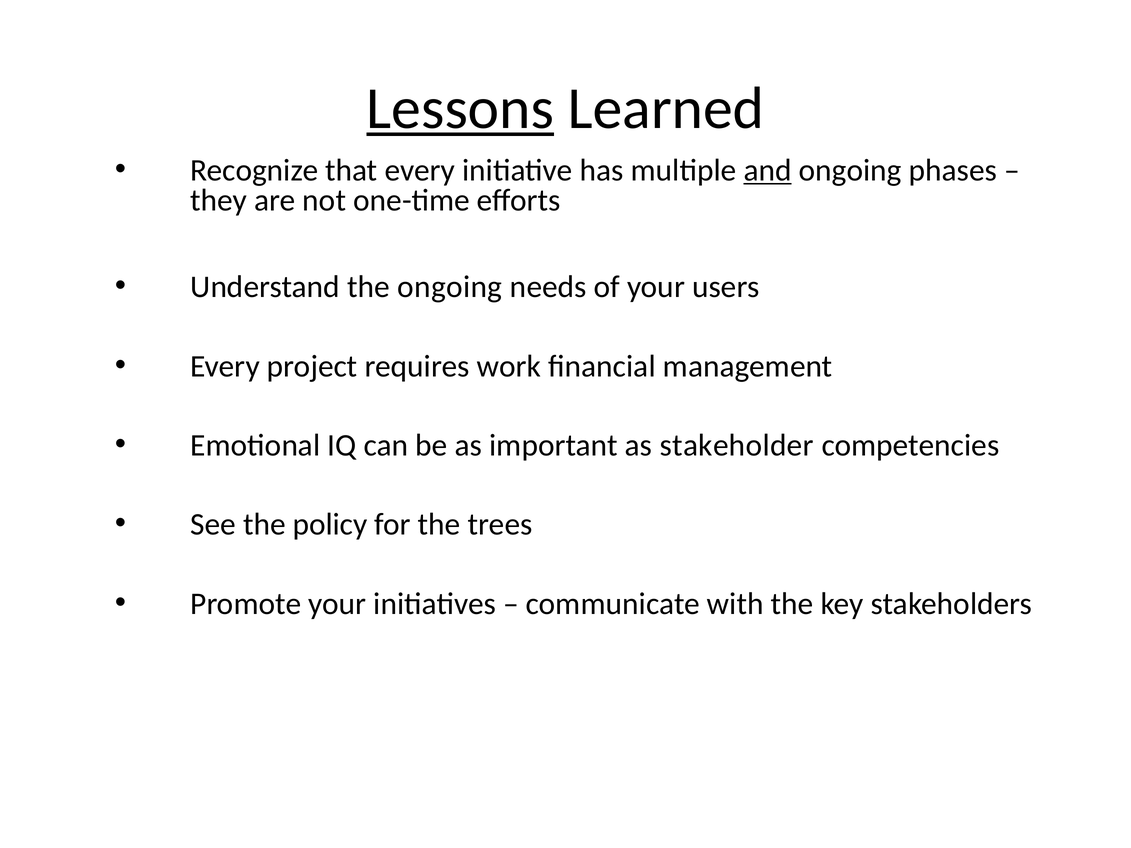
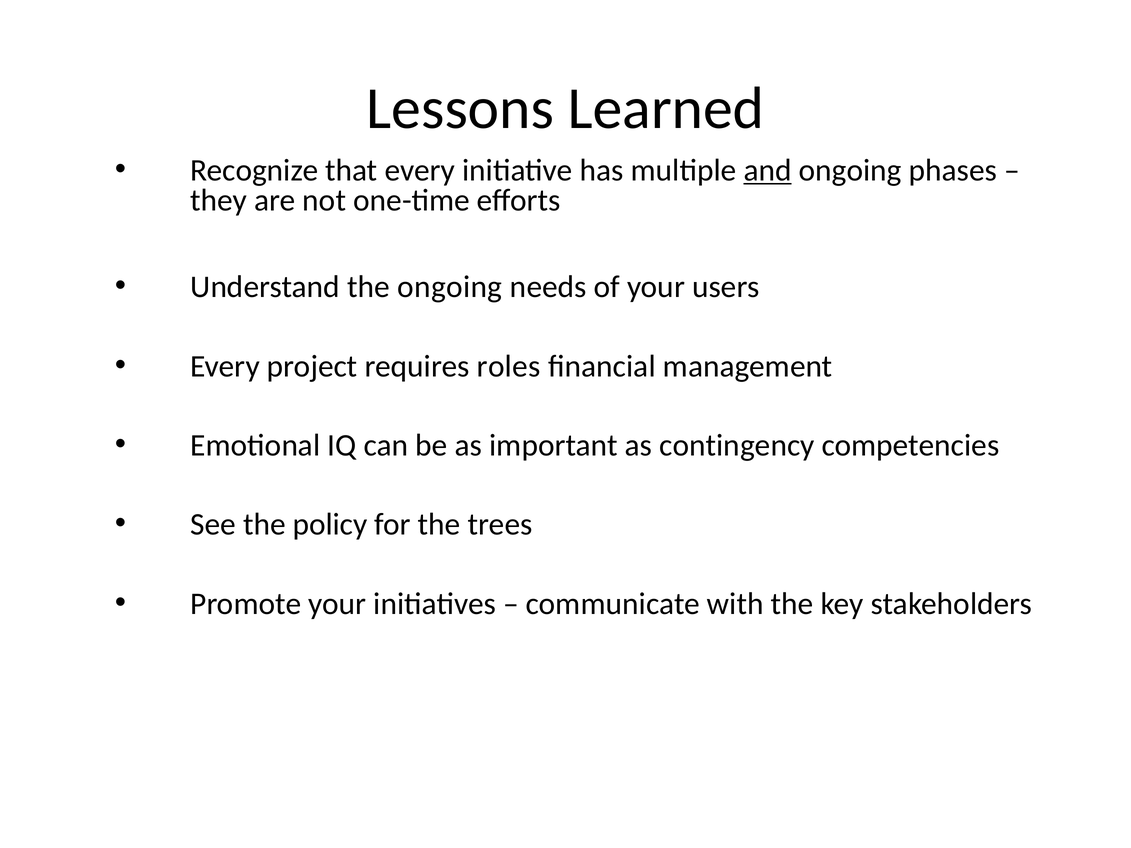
Lessons underline: present -> none (460, 109)
work: work -> roles (509, 366)
stakeholder: stakeholder -> contingency (737, 445)
